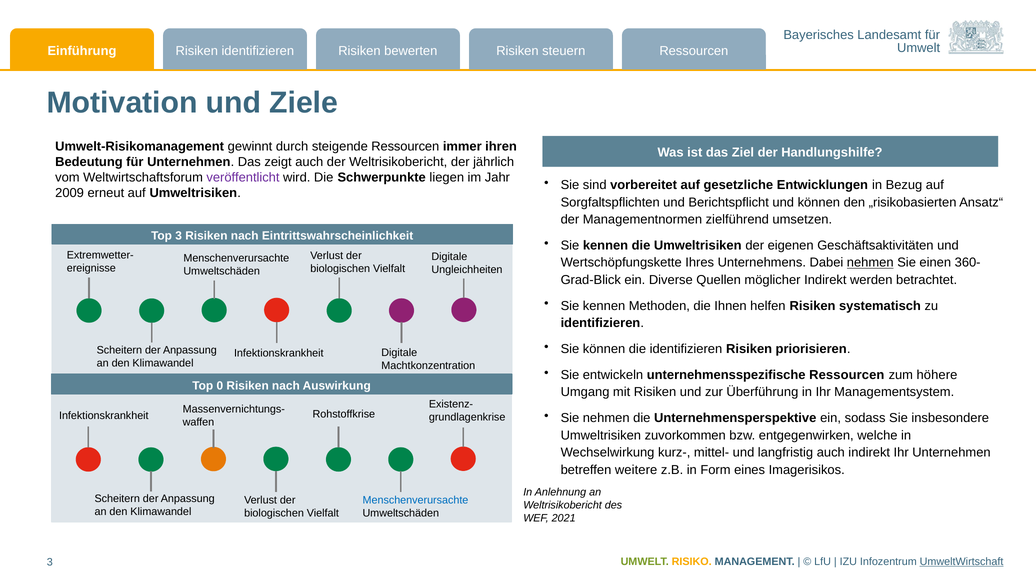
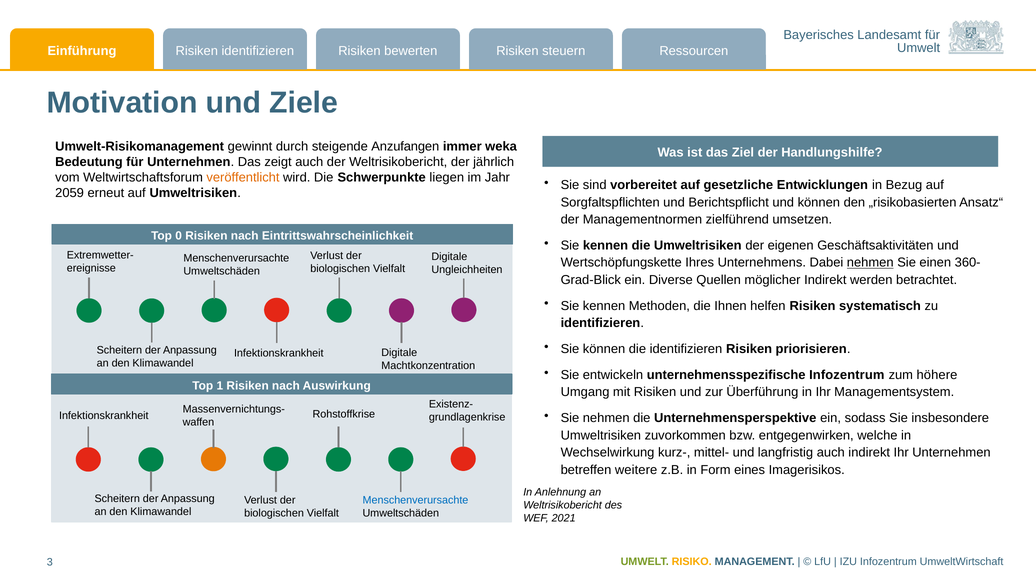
steigende Ressourcen: Ressourcen -> Anzufangen (405, 146)
ihren: ihren -> weka (501, 146)
veröffentlicht colour: purple -> orange (243, 177)
2009: 2009 -> 2059 (70, 193)
Top 3: 3 -> 0 (179, 236)
unternehmensspezifische Ressourcen: Ressourcen -> Infozentrum (847, 375)
0: 0 -> 1 (220, 386)
UmweltWirtschaft underline: present -> none (962, 562)
